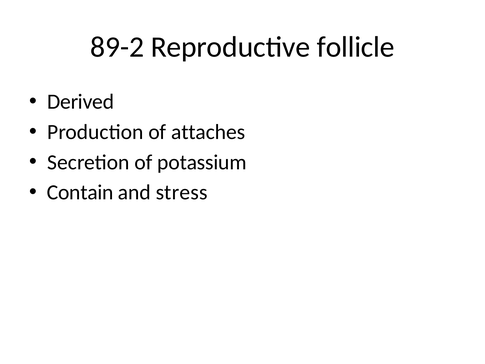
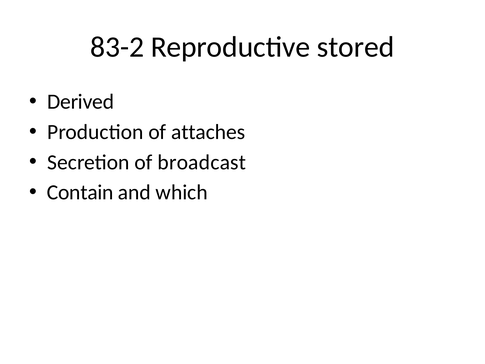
89-2: 89-2 -> 83-2 (117, 47)
follicle: follicle -> stored (356, 47)
potassium: potassium -> broadcast (202, 162)
stress: stress -> which (182, 192)
